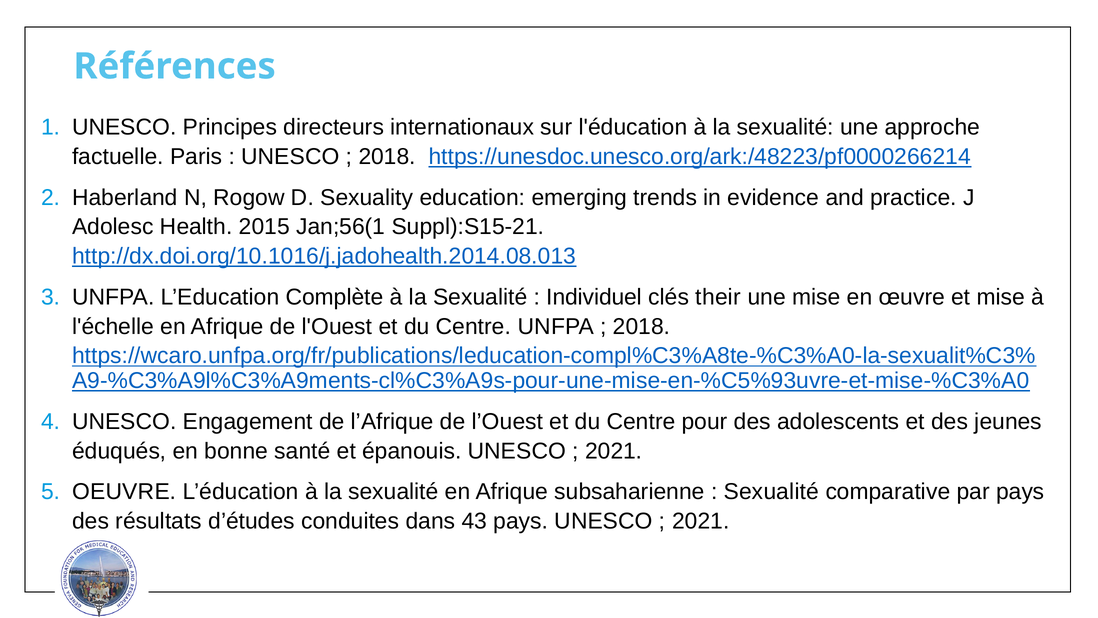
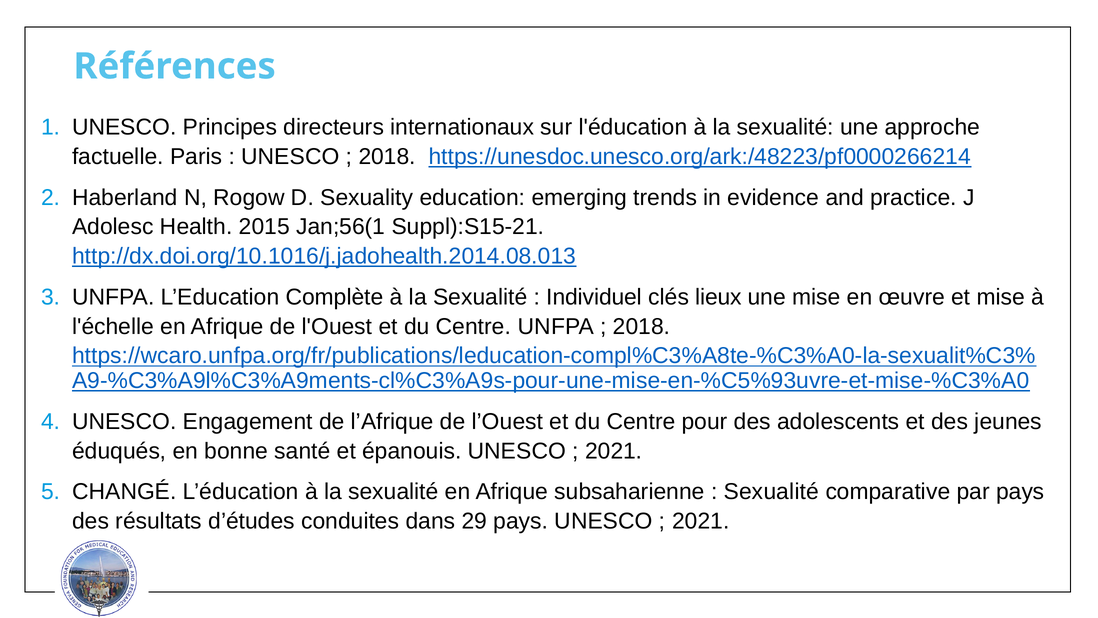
their: their -> lieux (718, 297)
OEUVRE: OEUVRE -> CHANGÉ (124, 492)
43: 43 -> 29 (474, 521)
